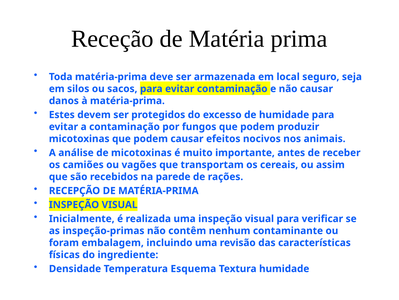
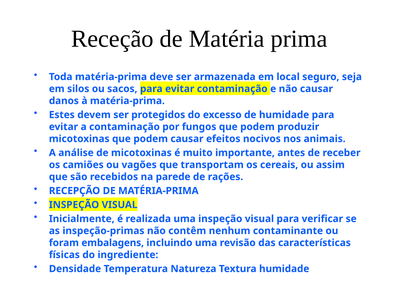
embalagem: embalagem -> embalagens (113, 242)
Esquema: Esquema -> Natureza (193, 268)
